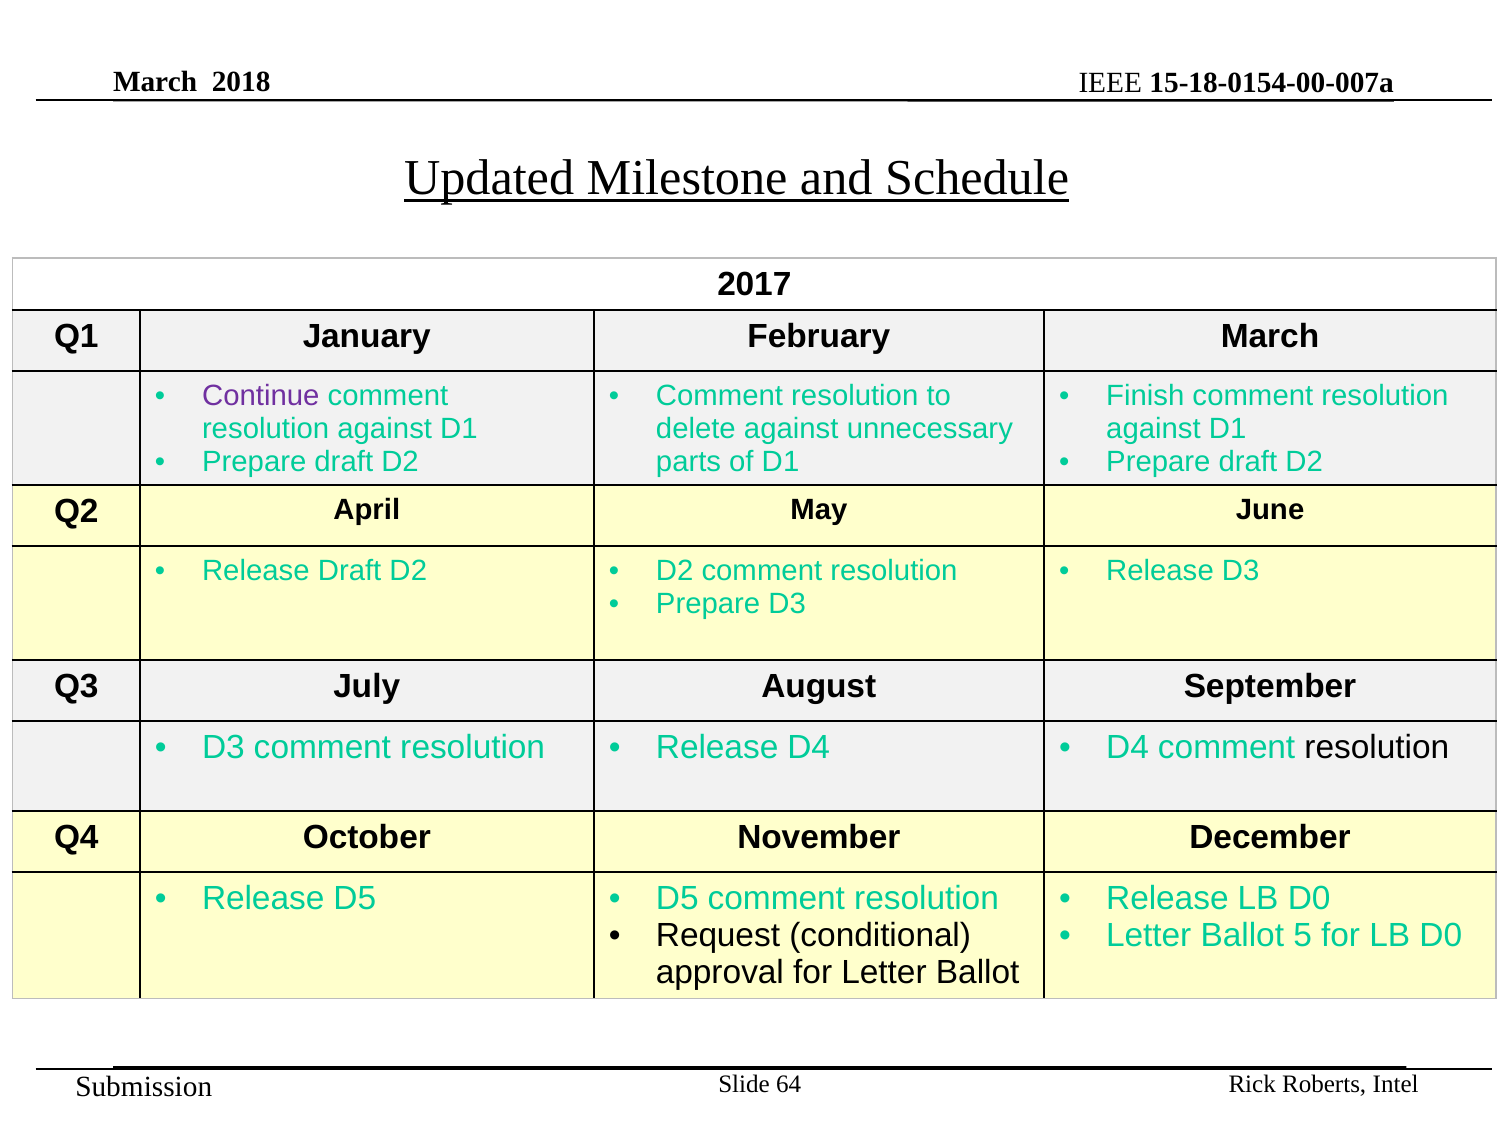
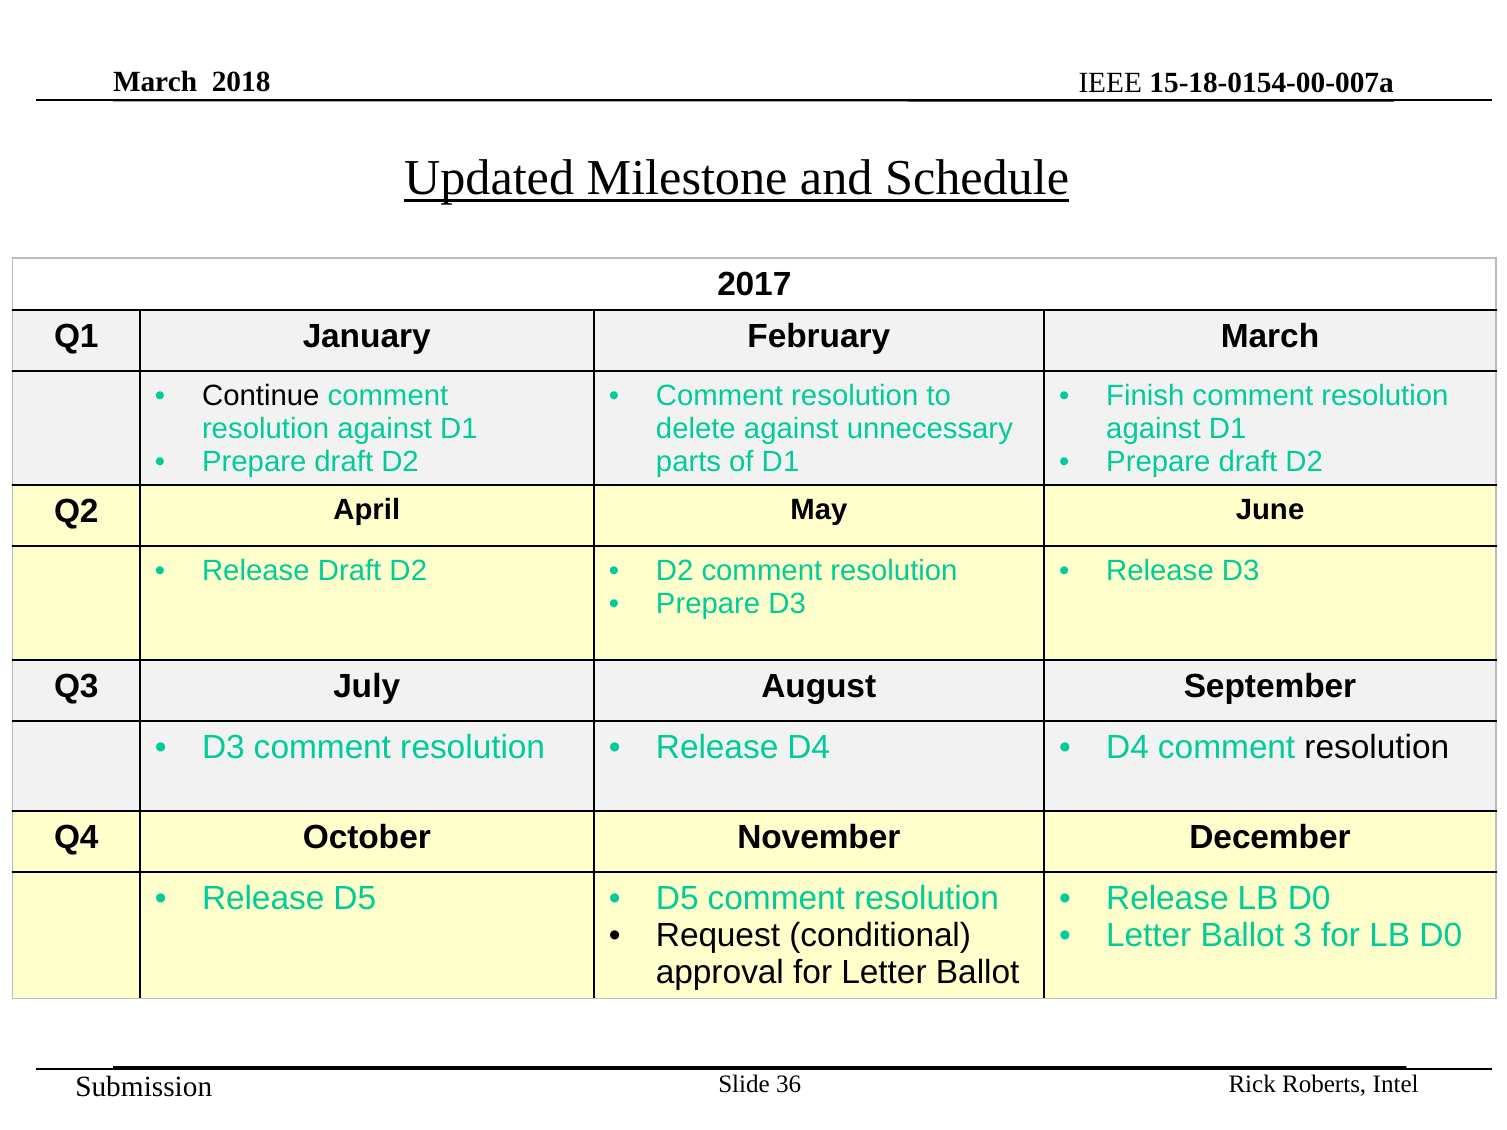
Continue colour: purple -> black (261, 396)
5: 5 -> 3 (1303, 936)
64: 64 -> 36 (789, 1084)
